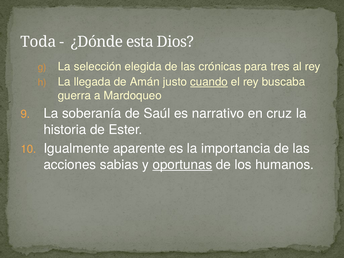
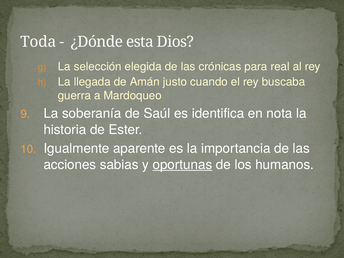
tres: tres -> real (280, 67)
cuando underline: present -> none (209, 82)
narrativo: narrativo -> identifica (218, 114)
cruz: cruz -> nota (279, 114)
